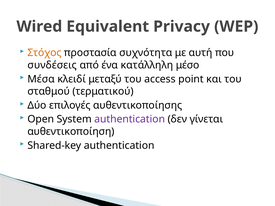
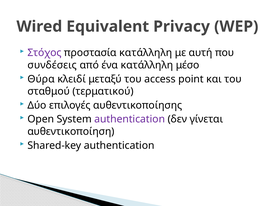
Στόχος colour: orange -> purple (44, 53)
προστασία συχνότητα: συχνότητα -> κατάλληλη (146, 53)
Μέσα: Μέσα -> Θύρα (41, 79)
